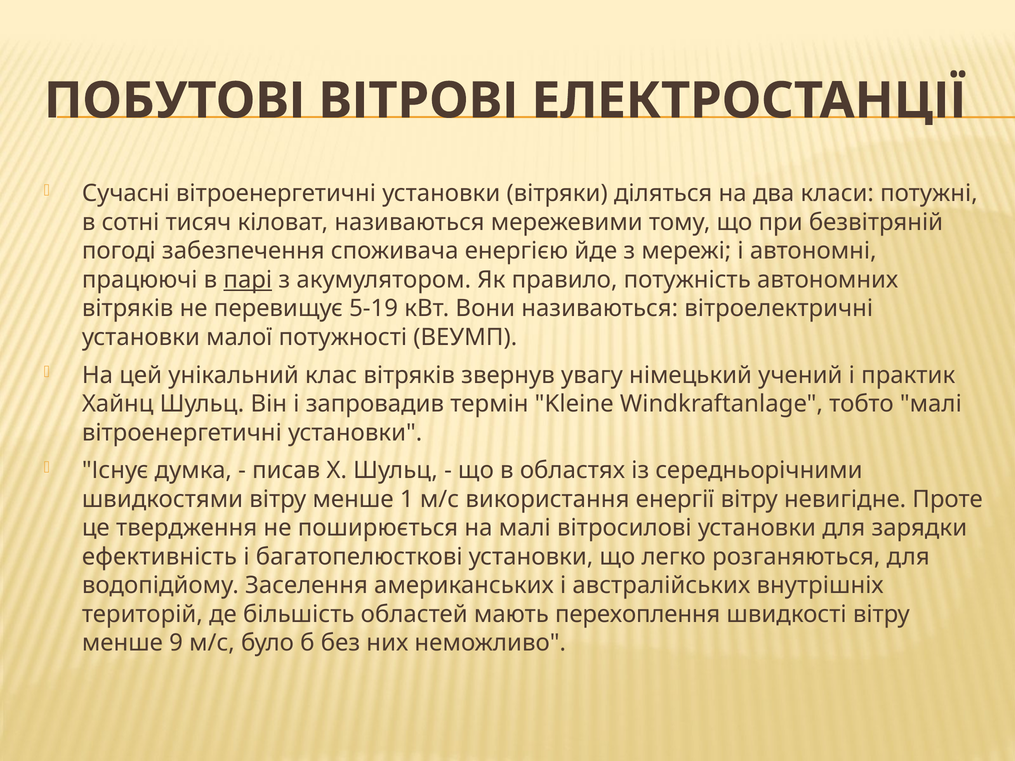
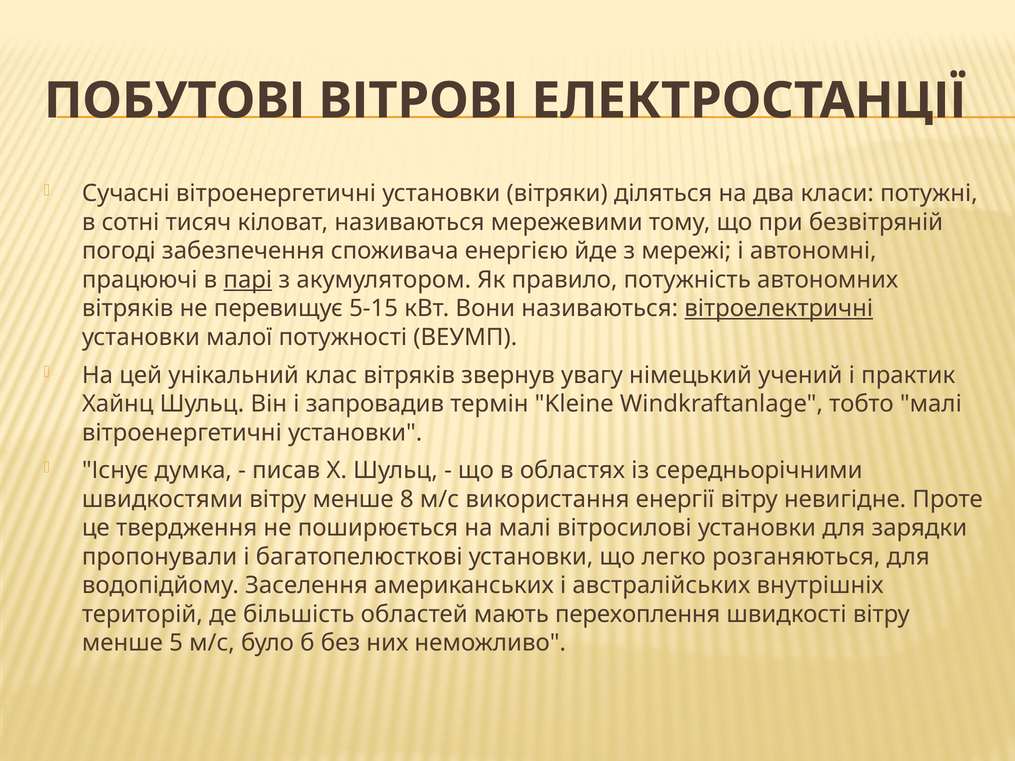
5-19: 5-19 -> 5-15 (374, 309)
вітроелектричні underline: none -> present (779, 309)
1: 1 -> 8 (407, 499)
ефективність: ефективність -> пропонували (160, 557)
9: 9 -> 5 (176, 643)
